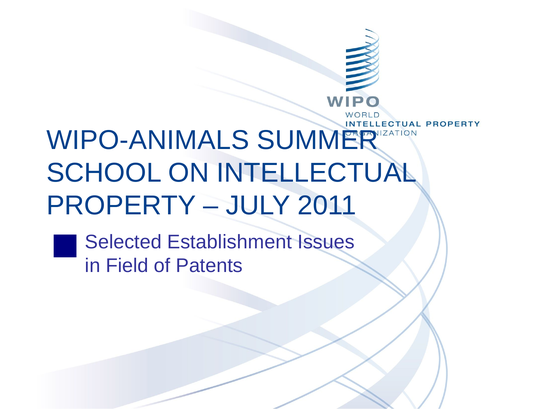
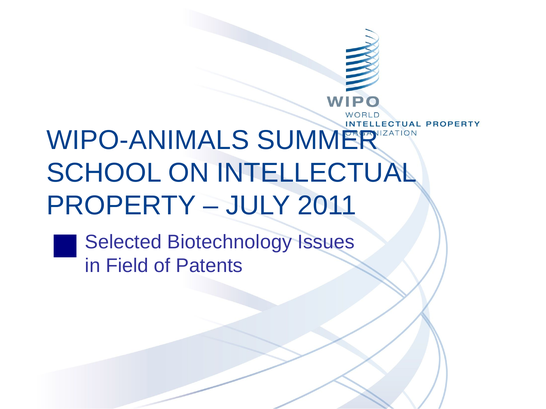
Establishment: Establishment -> Biotechnology (230, 242)
